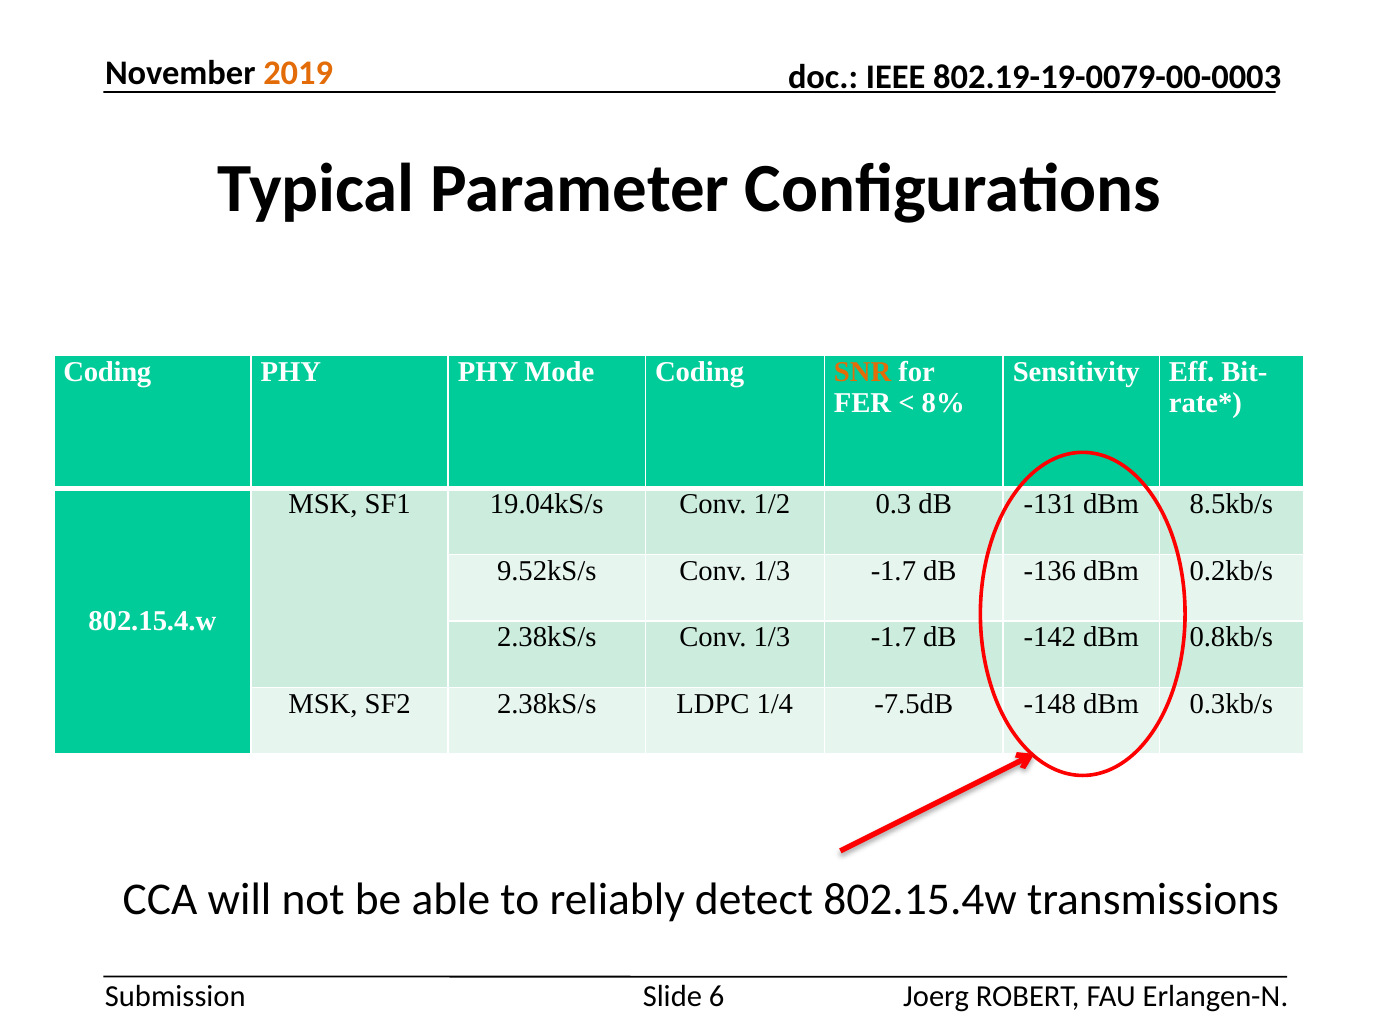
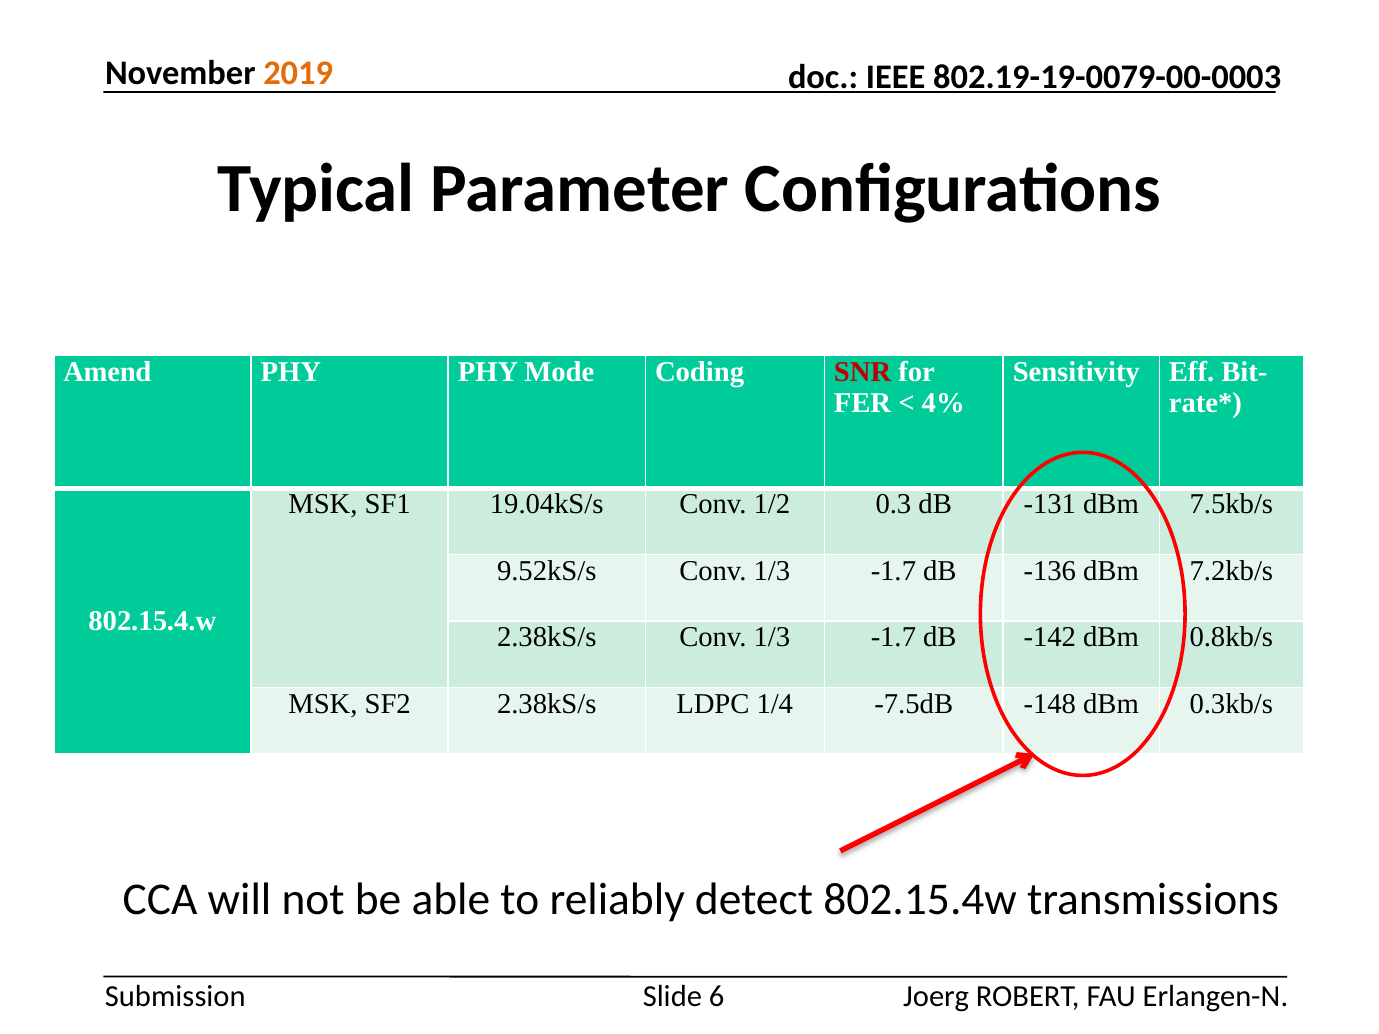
Coding: Coding -> Amend (107, 372)
SNR colour: orange -> red (863, 372)
8%: 8% -> 4% (943, 404)
8.5kb/s: 8.5kb/s -> 7.5kb/s (1231, 505)
0.2kb/s: 0.2kb/s -> 7.2kb/s (1231, 571)
